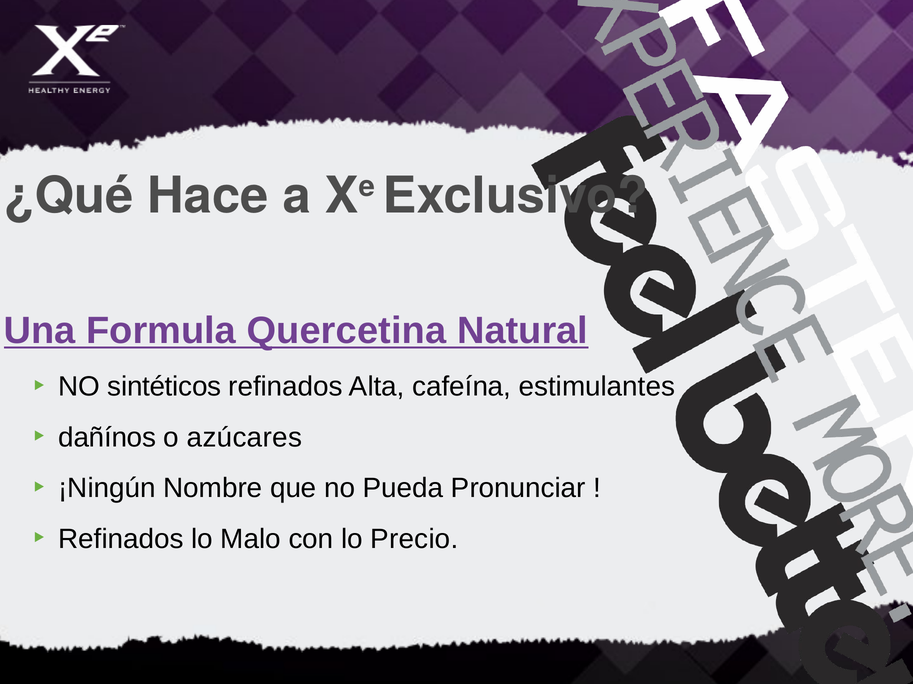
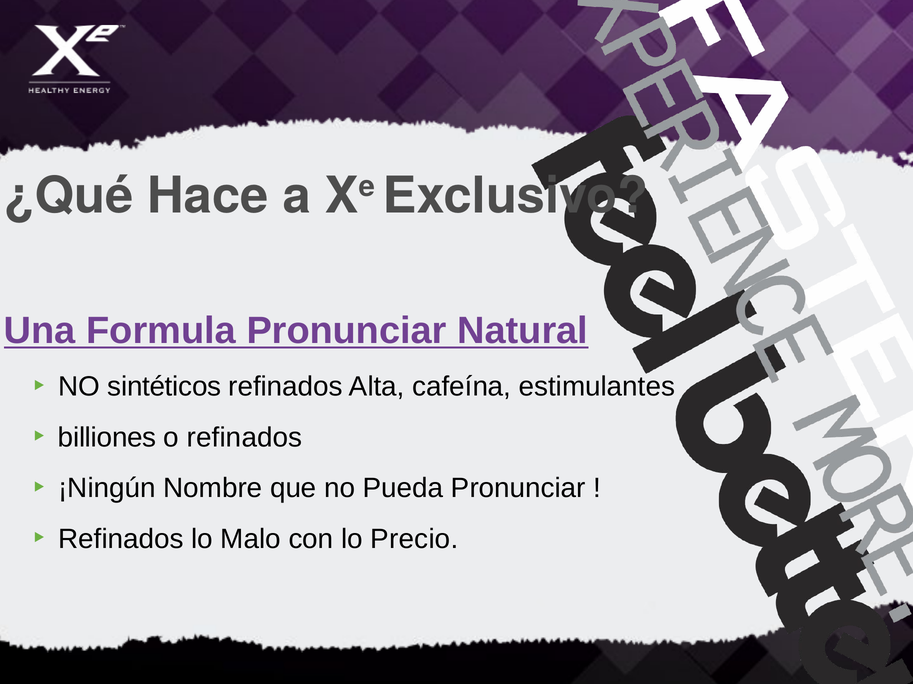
Formula Quercetina: Quercetina -> Pronunciar (347, 331)
dañínos: dañínos -> billiones (107, 438)
o azúcares: azúcares -> refinados (245, 438)
